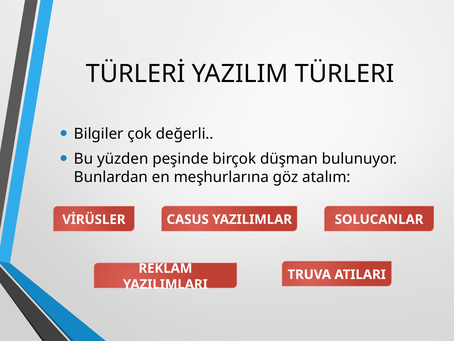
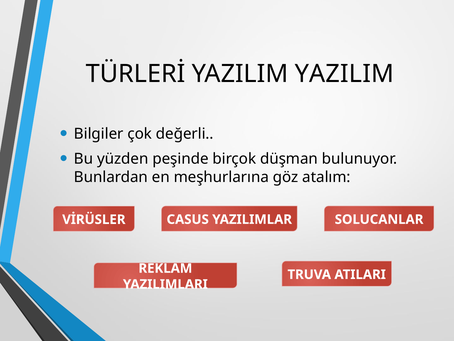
YAZILIM TÜRLERI: TÜRLERI -> YAZILIM (344, 74)
